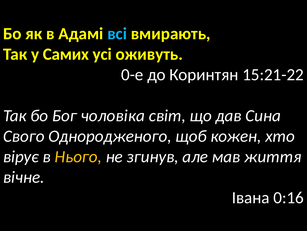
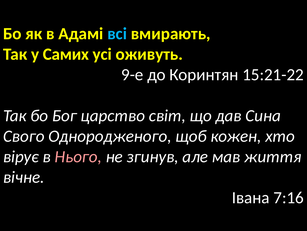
0-е: 0-е -> 9-е (132, 74)
чоловіка: чоловіка -> царство (113, 115)
Нього colour: yellow -> pink (78, 156)
0:16: 0:16 -> 7:16 (289, 197)
